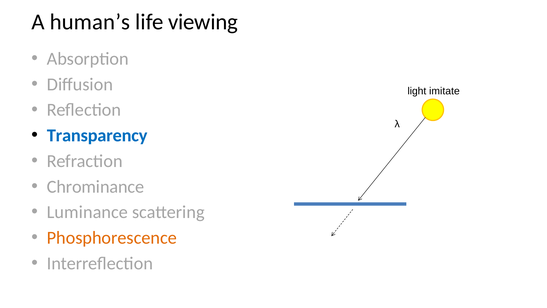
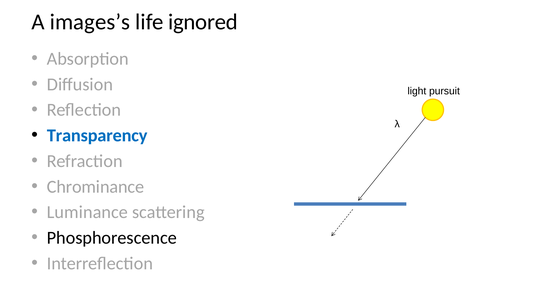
human’s: human’s -> images’s (90, 22)
viewing: viewing -> ignored (203, 22)
imitate: imitate -> pursuit (444, 91)
Phosphorescence colour: orange -> black (112, 238)
